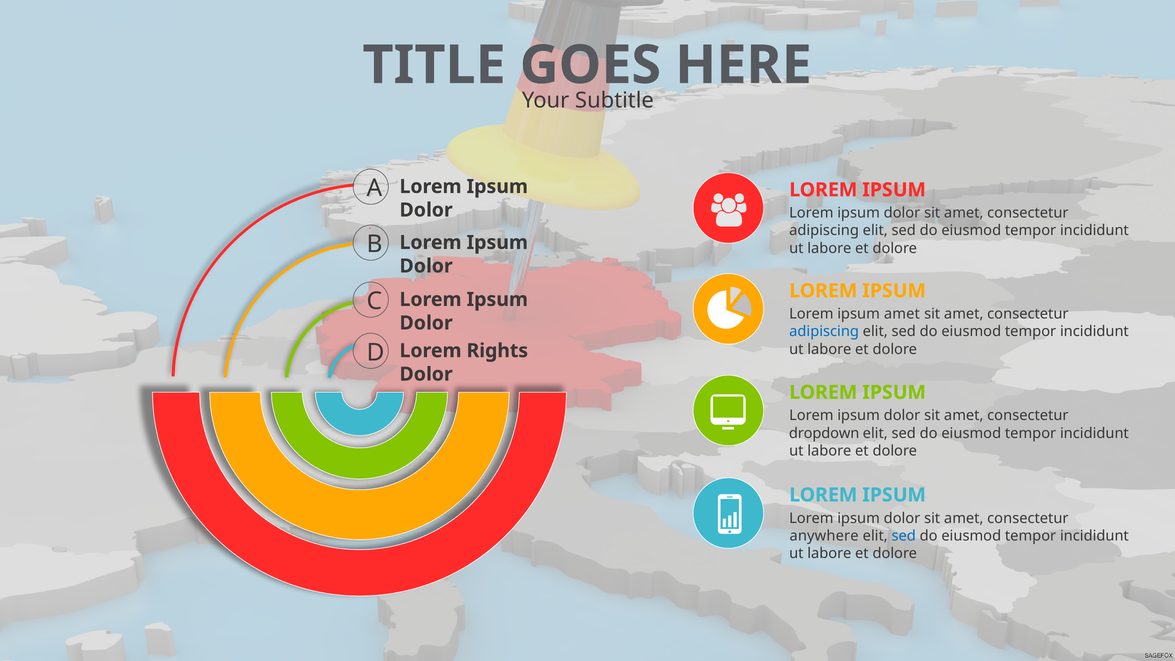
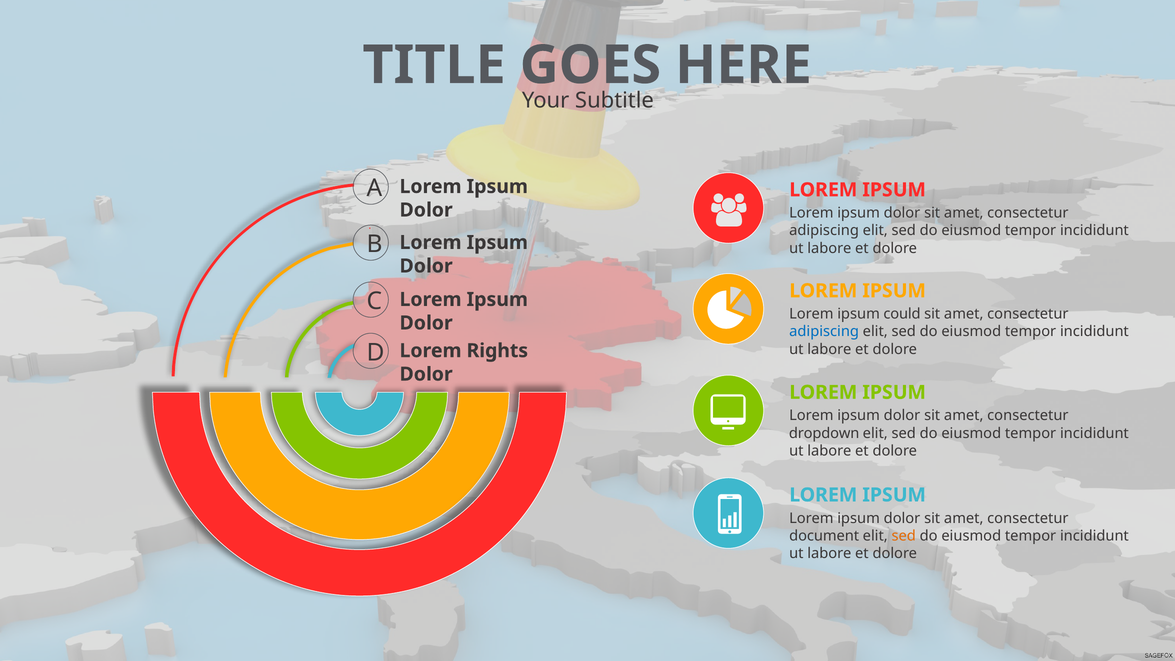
ipsum amet: amet -> could (902, 314)
anywhere: anywhere -> document (824, 536)
sed colour: blue -> orange (904, 536)
